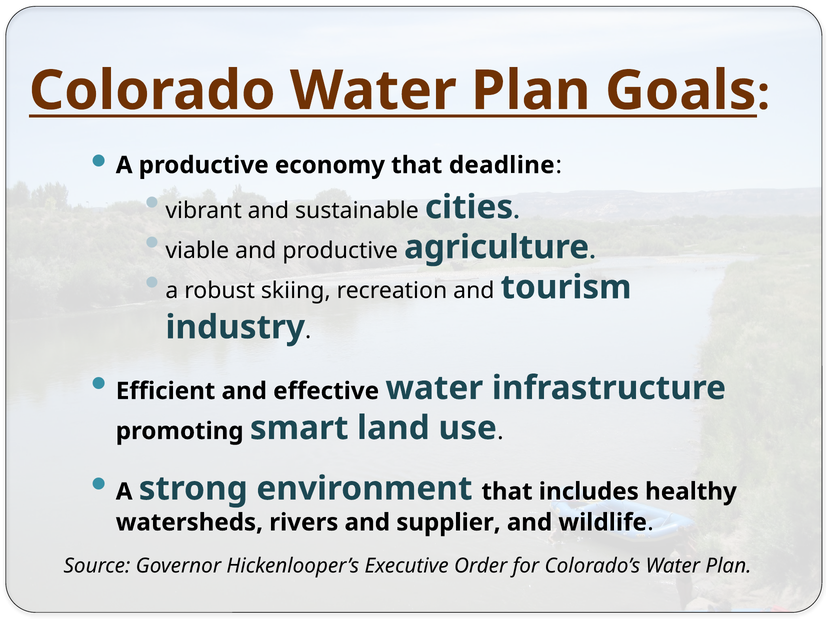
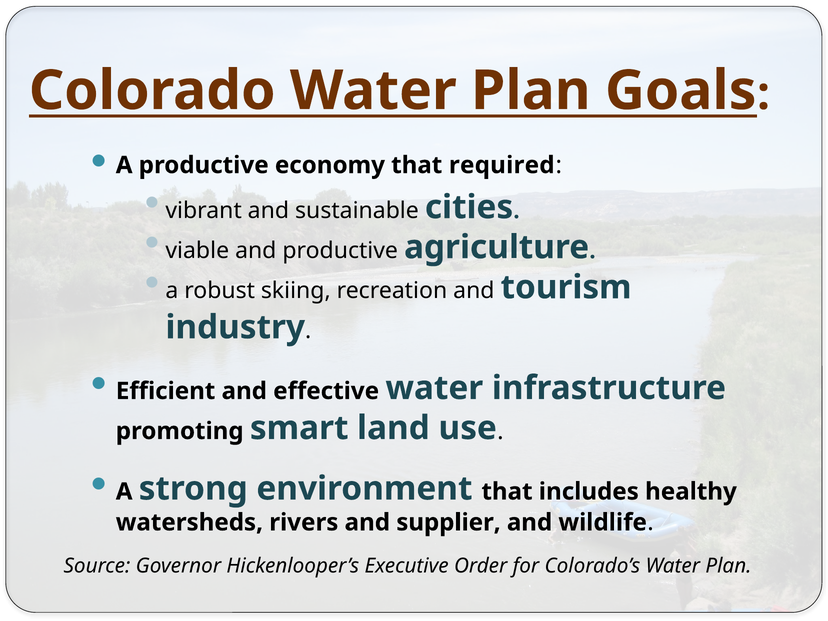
deadline: deadline -> required (502, 165)
